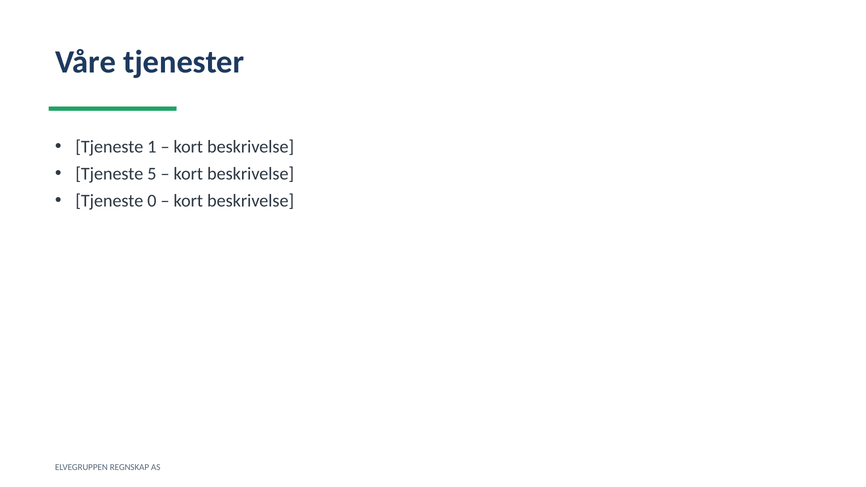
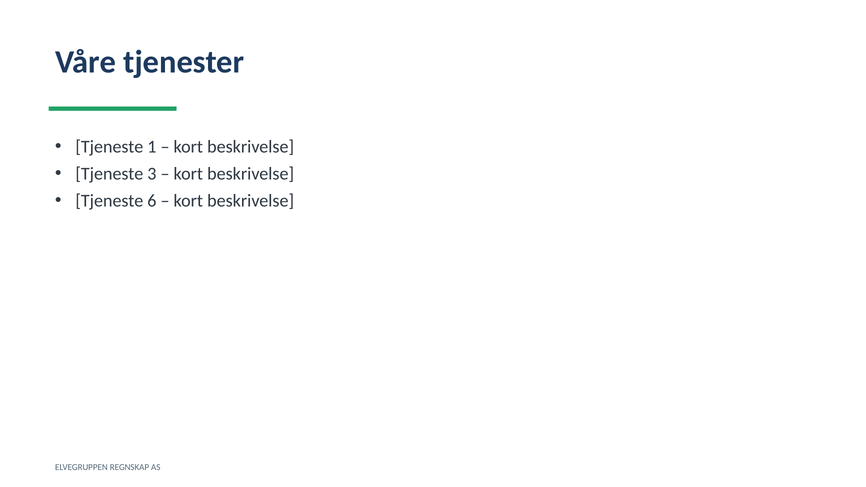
5: 5 -> 3 (152, 174)
0: 0 -> 6 (152, 201)
